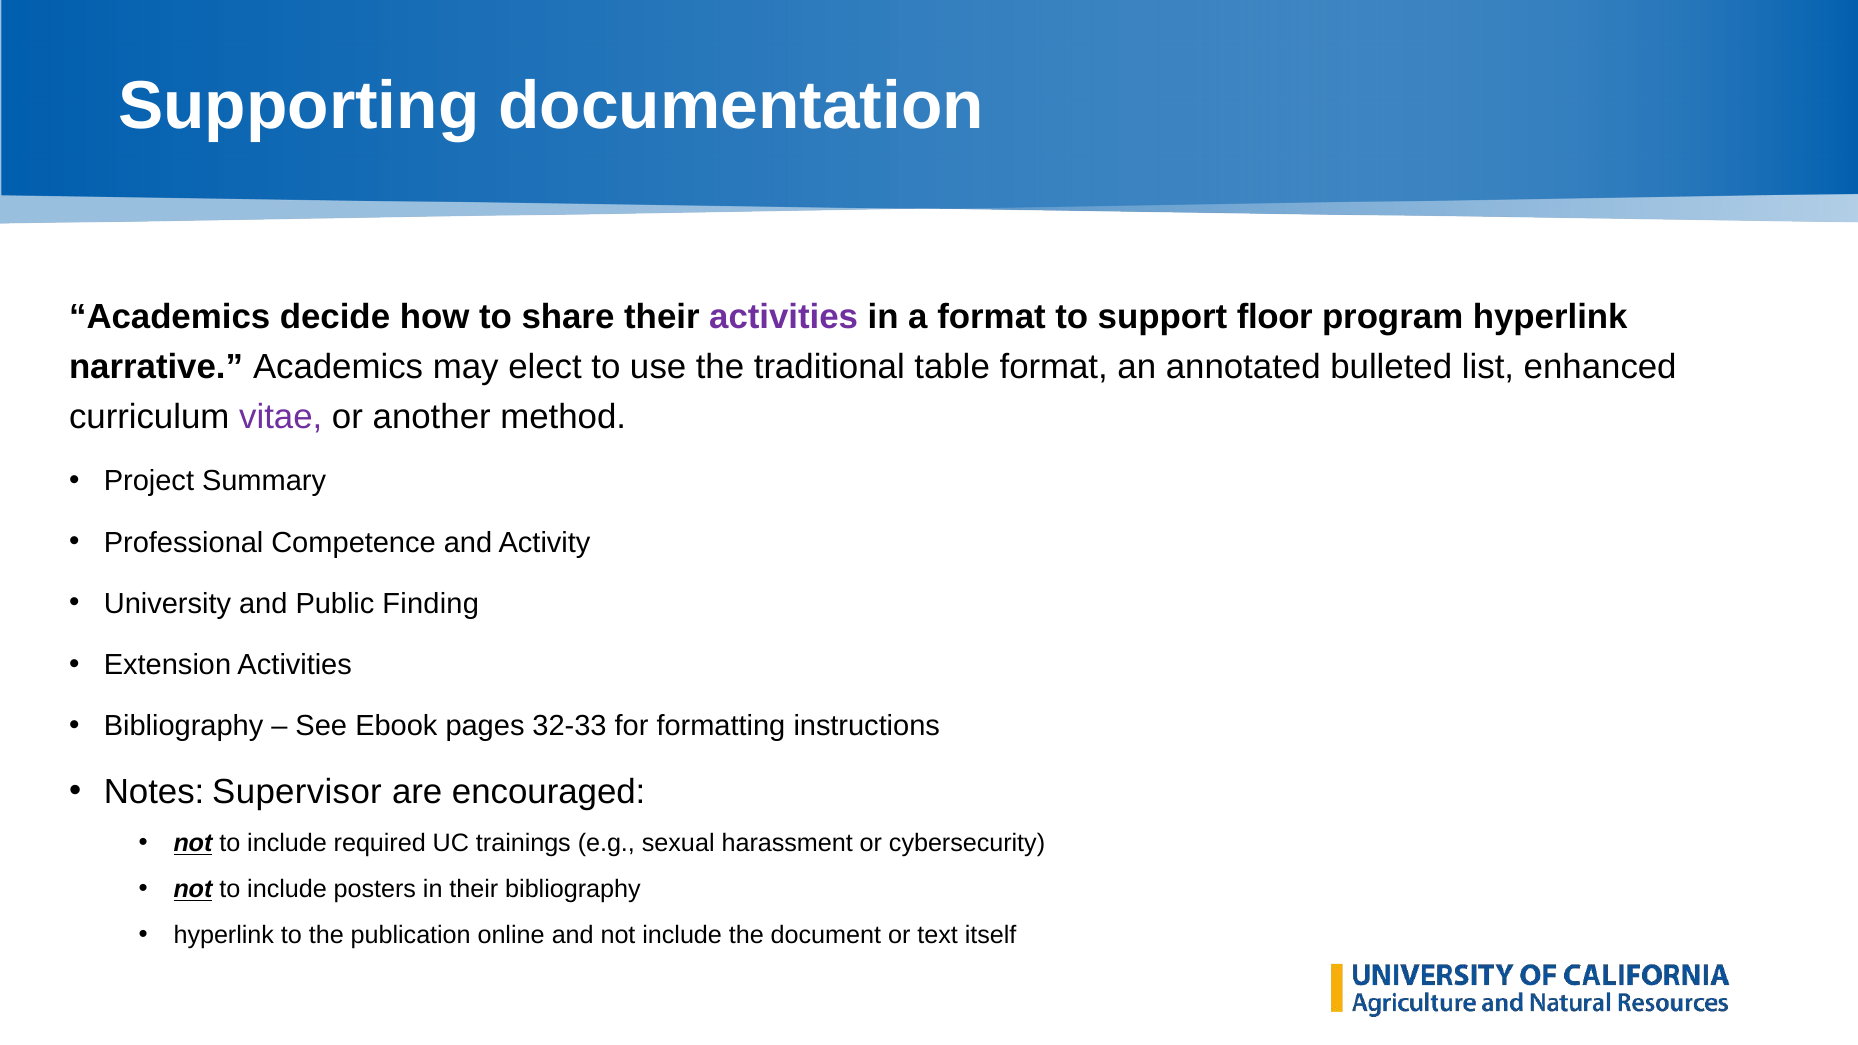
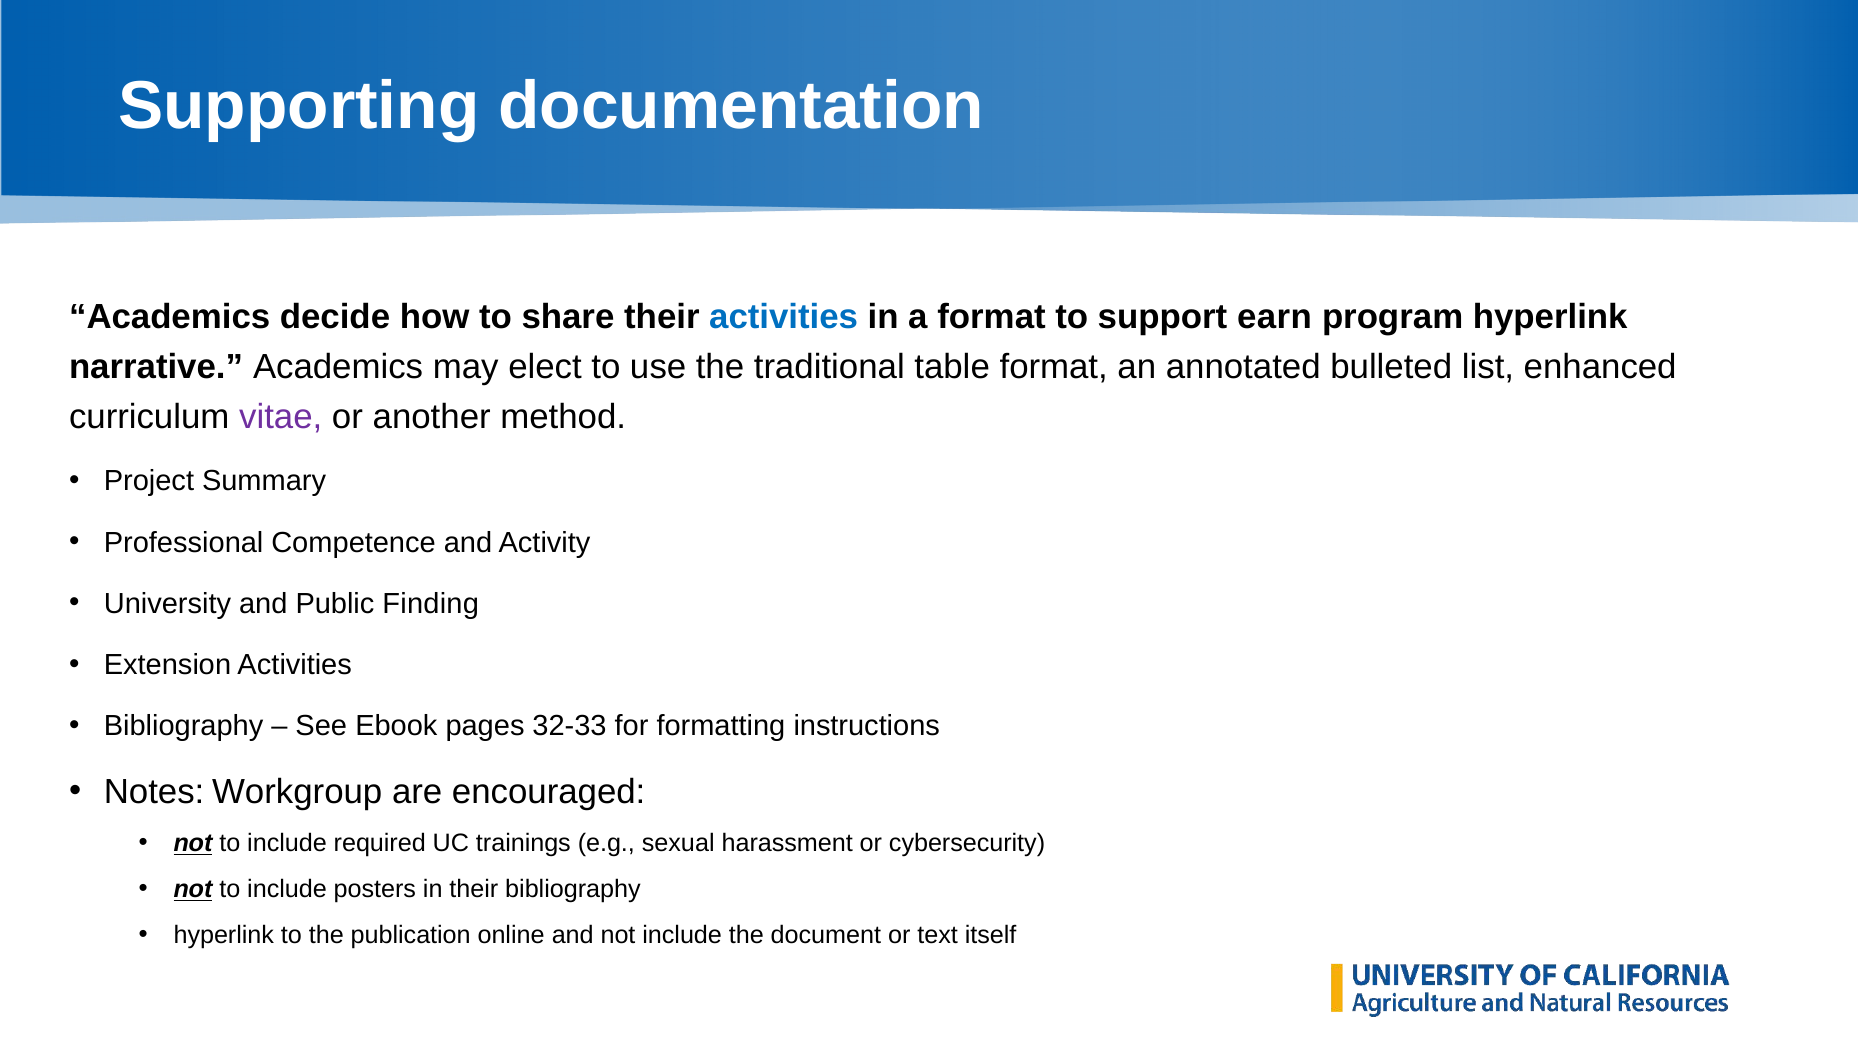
activities colour: purple -> blue (784, 317)
floor: floor -> earn (1274, 317)
Supervisor: Supervisor -> Workgroup (297, 793)
